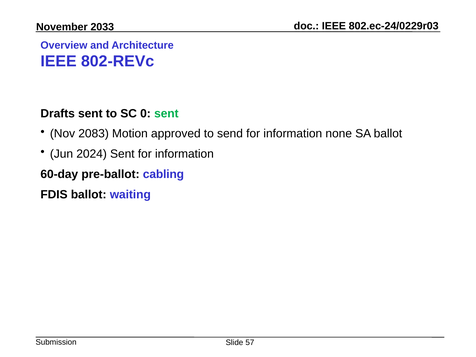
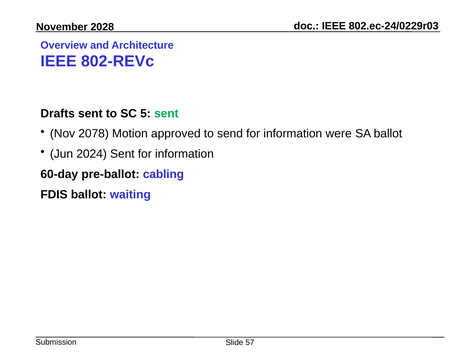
2033: 2033 -> 2028 (102, 27)
0: 0 -> 5 (145, 113)
2083: 2083 -> 2078 (94, 134)
none: none -> were (339, 134)
